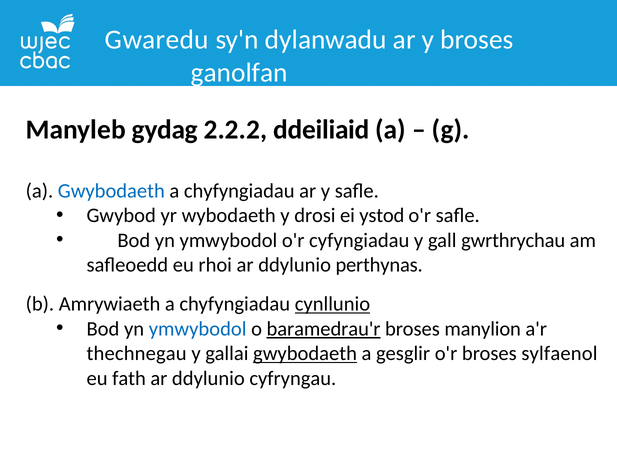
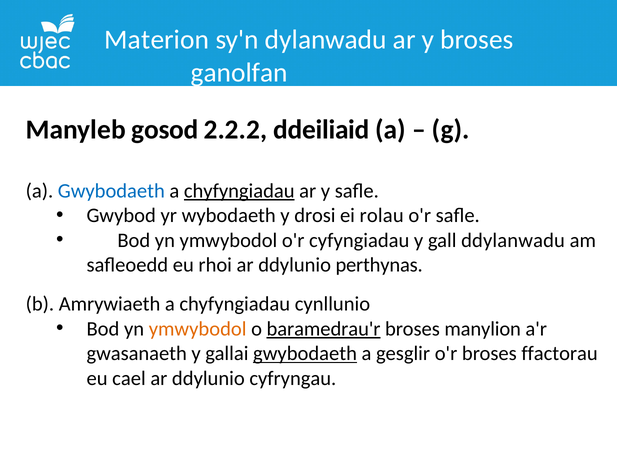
Gwaredu: Gwaredu -> Materion (157, 40)
gydag: gydag -> gosod (165, 130)
chyfyngiadau underline: none -> present (239, 191)
ystod: ystod -> rolau (382, 216)
gwrthrychau: gwrthrychau -> ddylanwadu (513, 240)
cynllunio underline: present -> none (332, 304)
ymwybodol colour: blue -> orange (198, 329)
thechnegau: thechnegau -> gwasanaeth (137, 353)
sylfaenol: sylfaenol -> ffactorau (560, 353)
fath: fath -> cael (129, 378)
